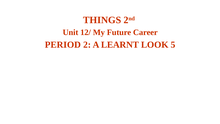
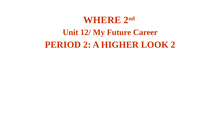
THINGS: THINGS -> WHERE (102, 20)
LEARNT: LEARNT -> HIGHER (120, 45)
LOOK 5: 5 -> 2 (173, 45)
